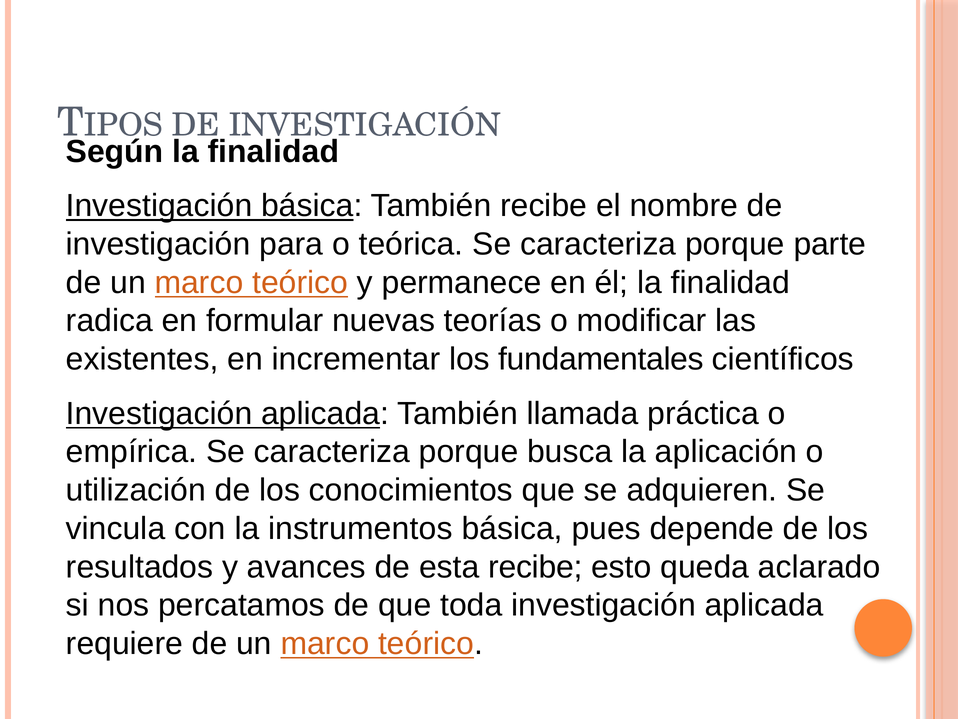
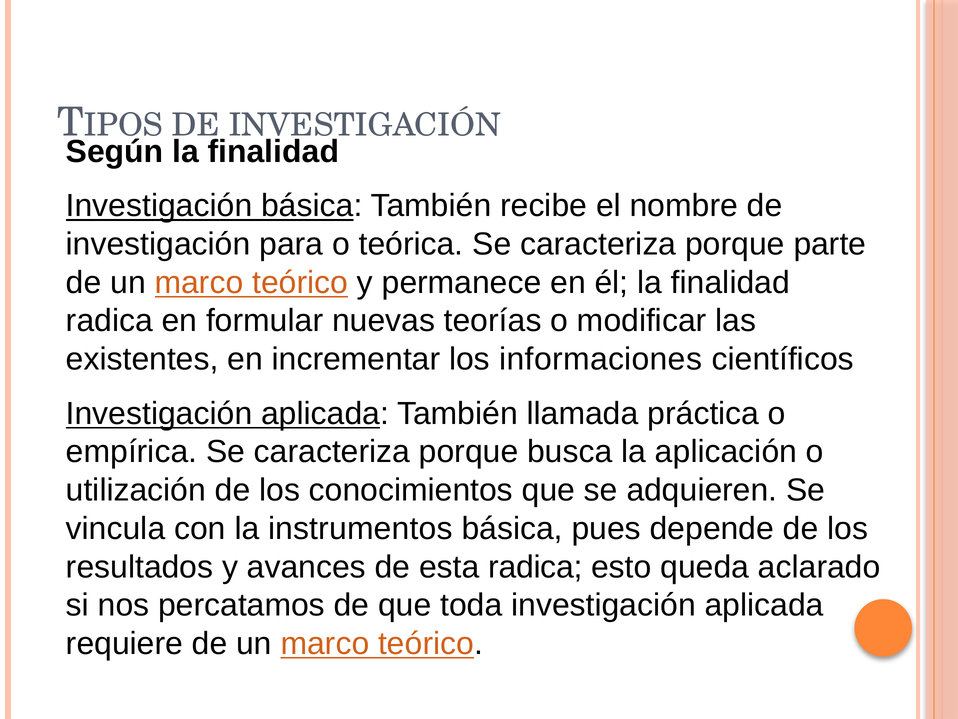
fundamentales: fundamentales -> informaciones (601, 359)
esta recibe: recibe -> radica (535, 567)
